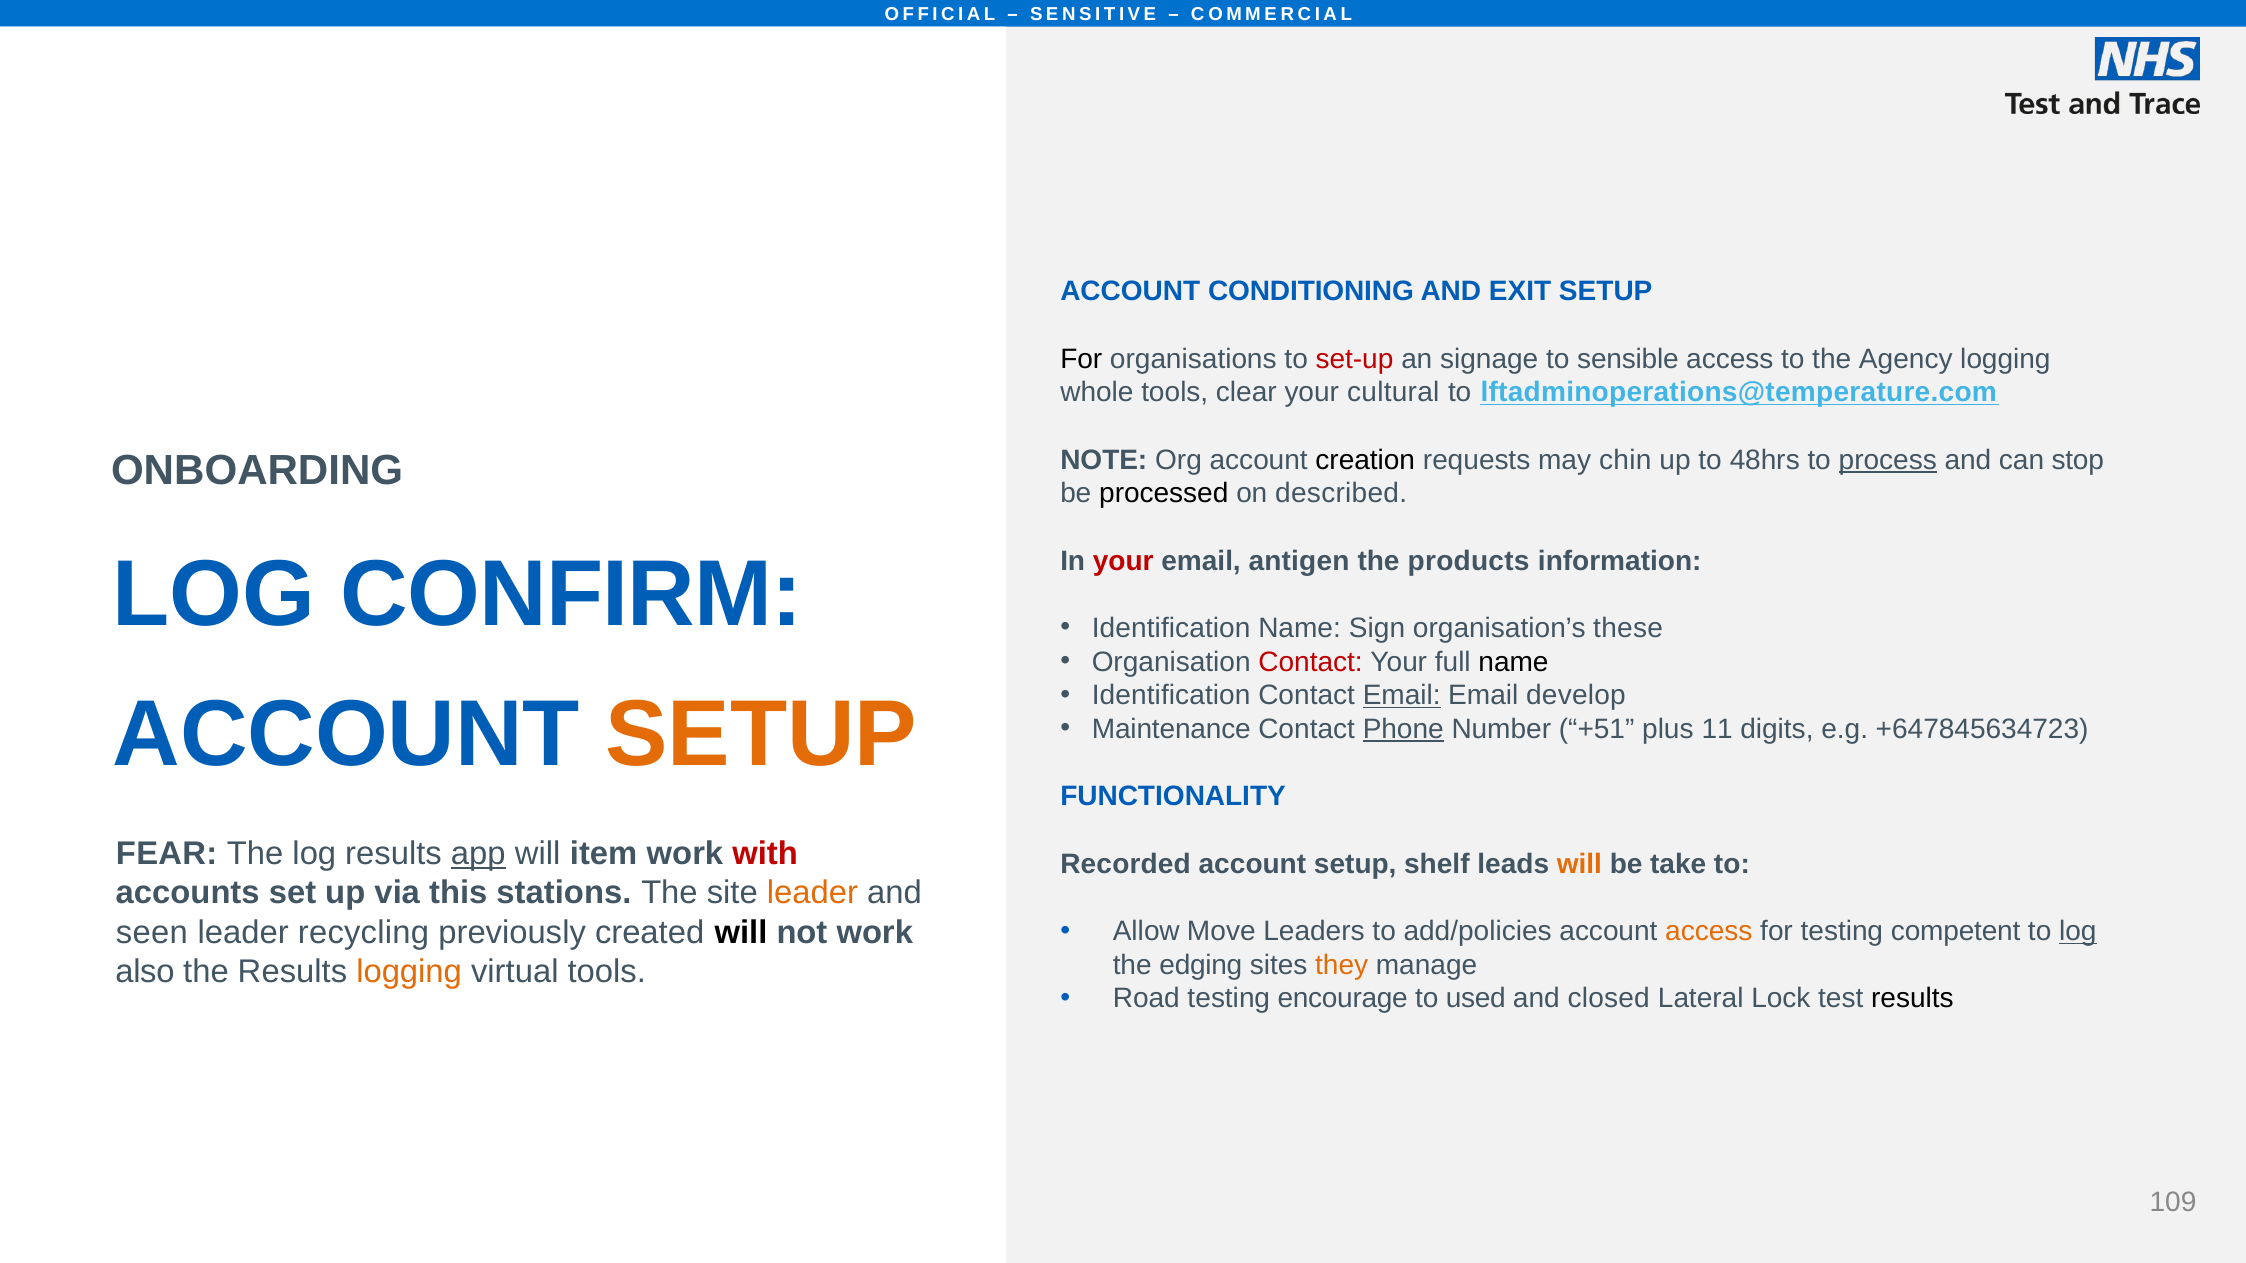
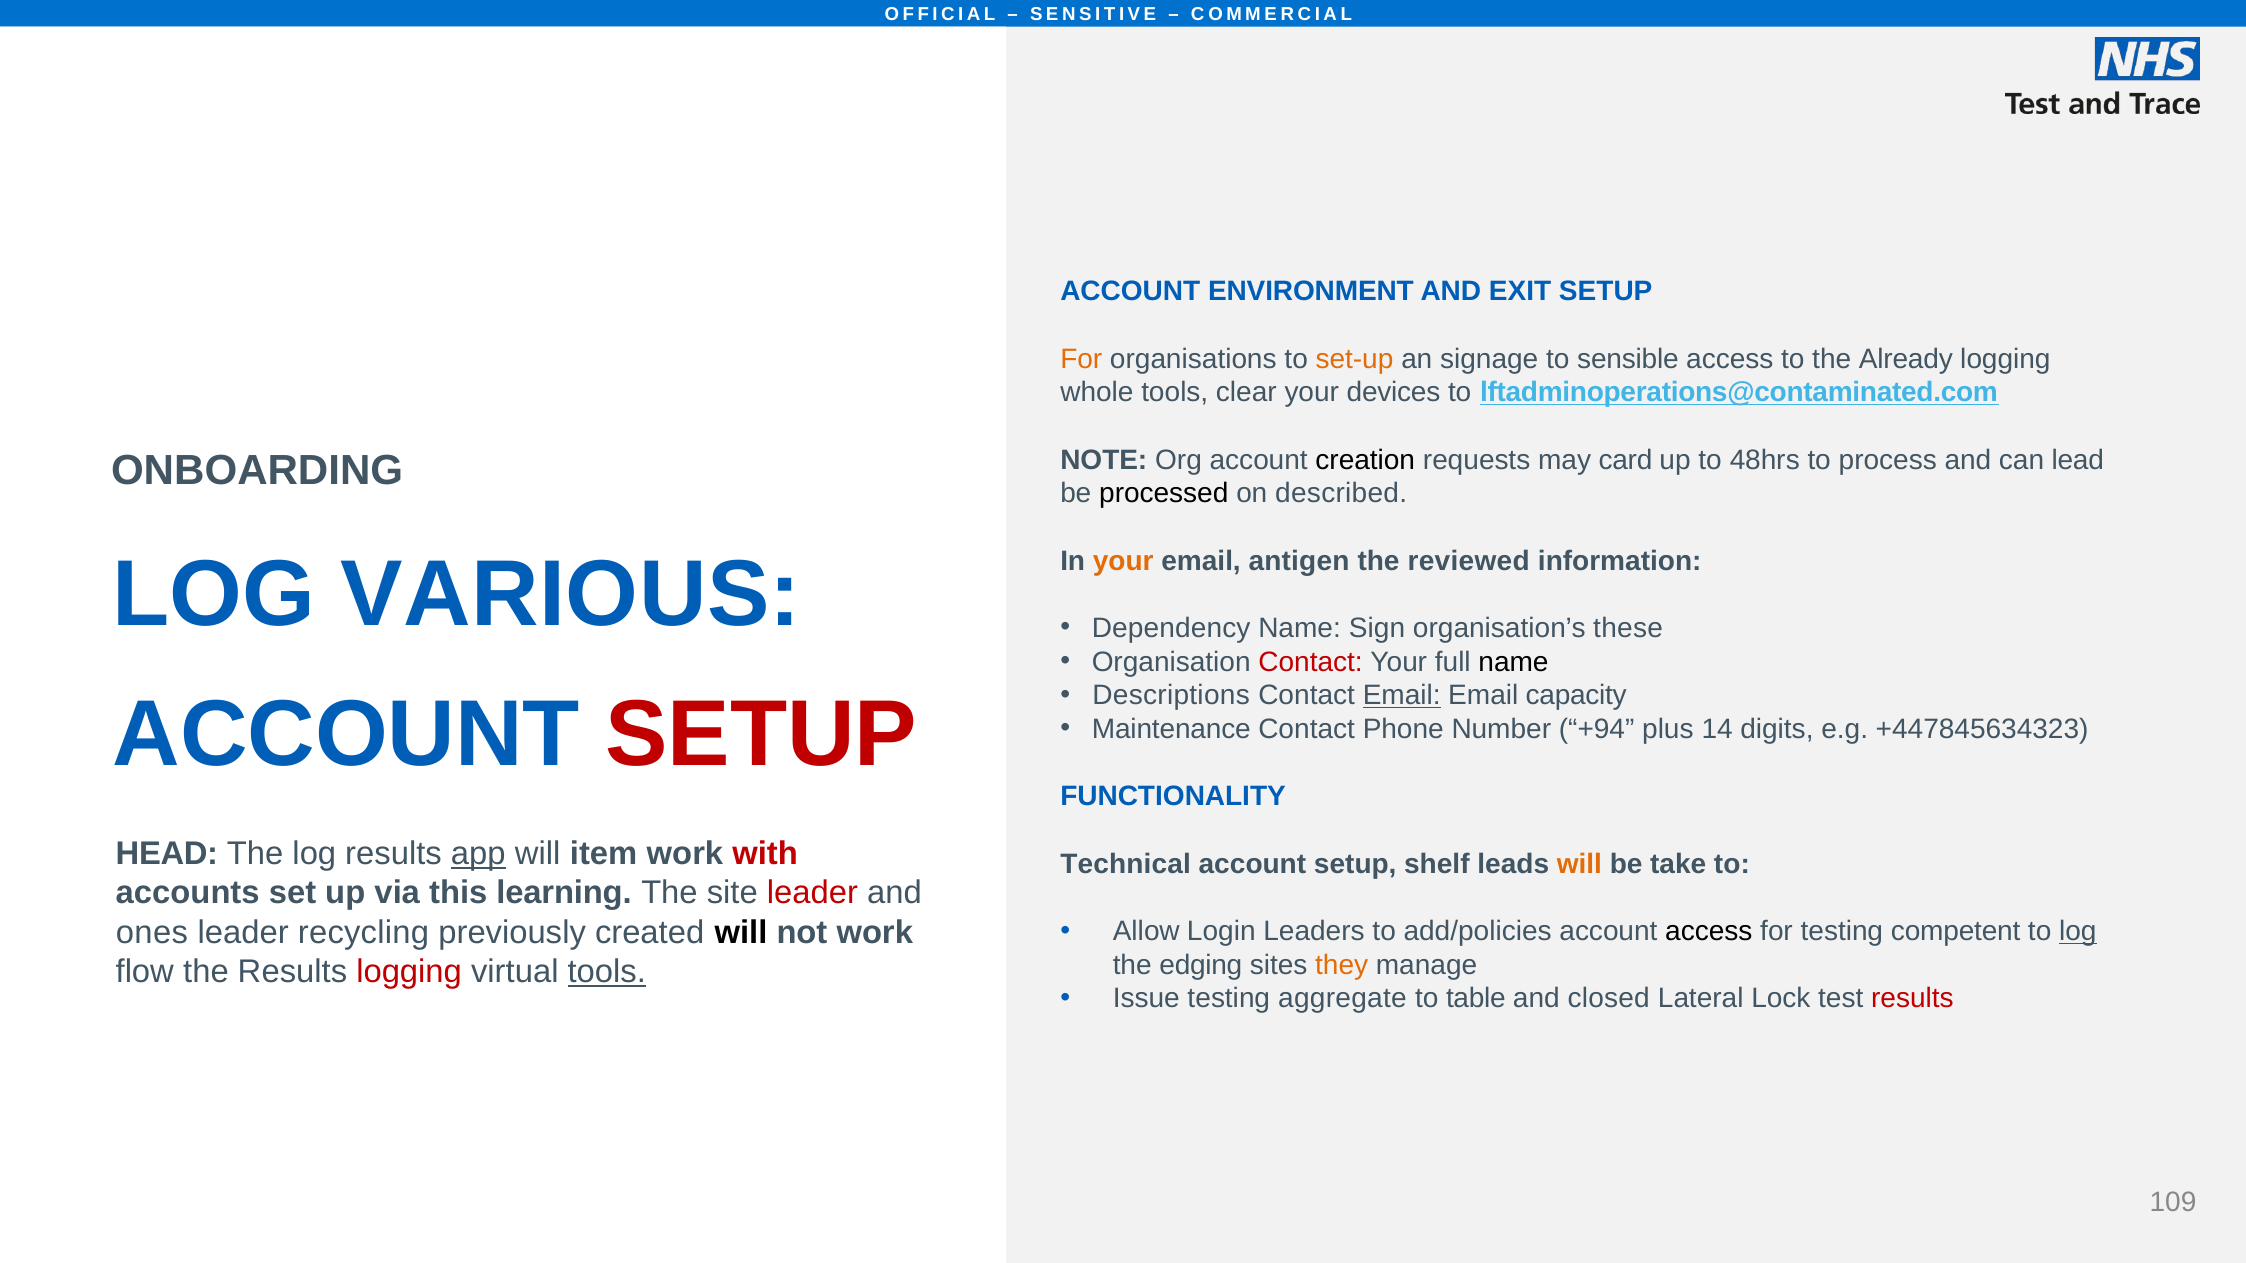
CONDITIONING: CONDITIONING -> ENVIRONMENT (1311, 291)
For colour: black -> orange (1081, 359)
set-up colour: red -> orange (1354, 359)
Agency: Agency -> Already (1906, 359)
cultural: cultural -> devices (1394, 393)
lftadminoperations@temperature.com: lftadminoperations@temperature.com -> lftadminoperations@contaminated.com (1739, 393)
chin: chin -> card (1626, 460)
process underline: present -> none (1888, 460)
stop: stop -> lead (2078, 460)
your colour: red -> orange (1123, 561)
products: products -> reviewed (1469, 561)
CONFIRM: CONFIRM -> VARIOUS (571, 595)
Identification: Identification -> Dependency (1171, 628)
Identification: Identification -> Descriptions (1171, 696)
develop: develop -> capacity (1576, 696)
SETUP colour: orange -> red (761, 735)
Phone underline: present -> none (1403, 729)
+51: +51 -> +94 (1597, 729)
11: 11 -> 14 (1717, 729)
+647845634723: +647845634723 -> +447845634323 (1982, 729)
FEAR: FEAR -> HEAD (167, 854)
Recorded: Recorded -> Technical (1126, 864)
stations: stations -> learning (564, 893)
leader colour: orange -> red (812, 893)
Move: Move -> Login (1221, 932)
access colour: orange -> black (1709, 932)
seen: seen -> ones (152, 933)
also: also -> flow (145, 972)
logging colour: orange -> red (409, 972)
tools underline: none -> present (607, 972)
Road: Road -> Issue (1146, 999)
encourage: encourage -> aggregate (1342, 999)
used: used -> table (1476, 999)
results colour: black -> red (1912, 999)
